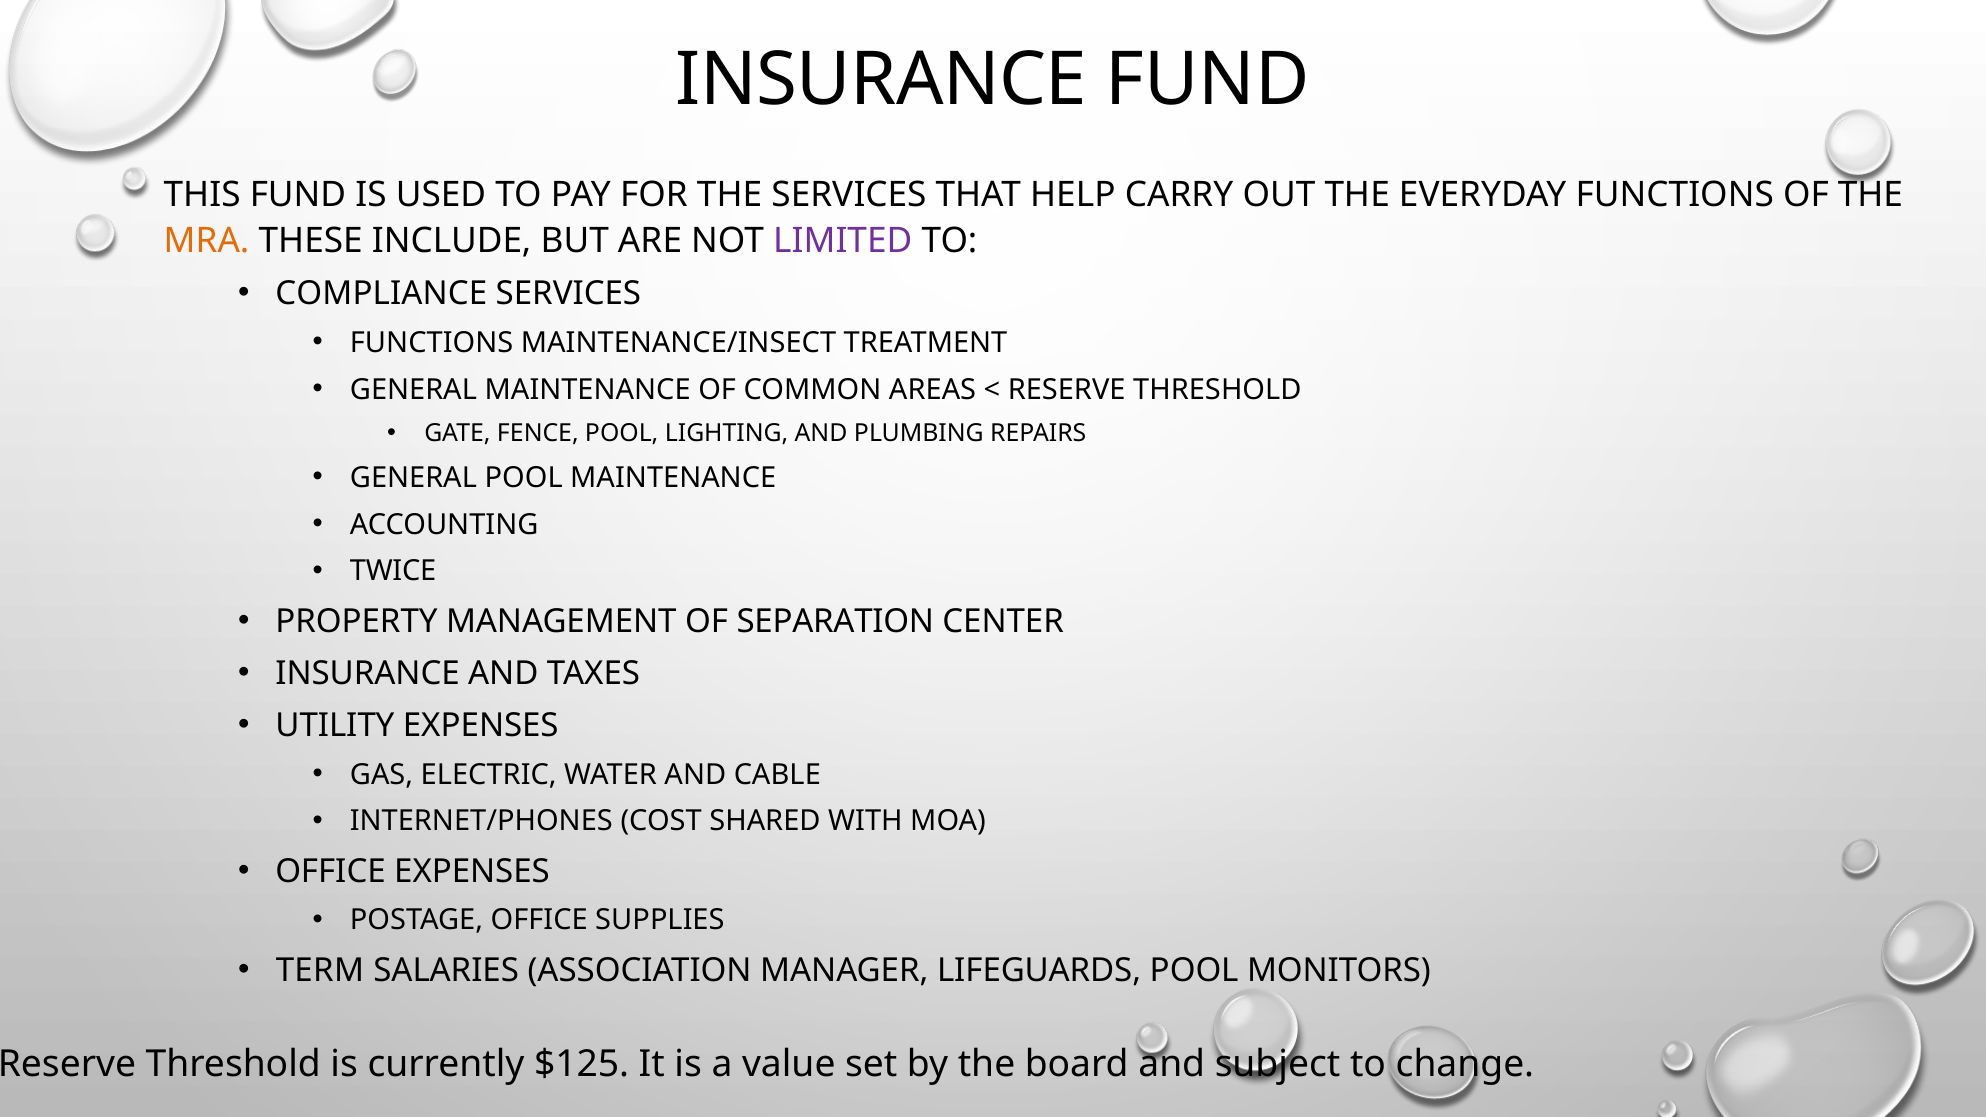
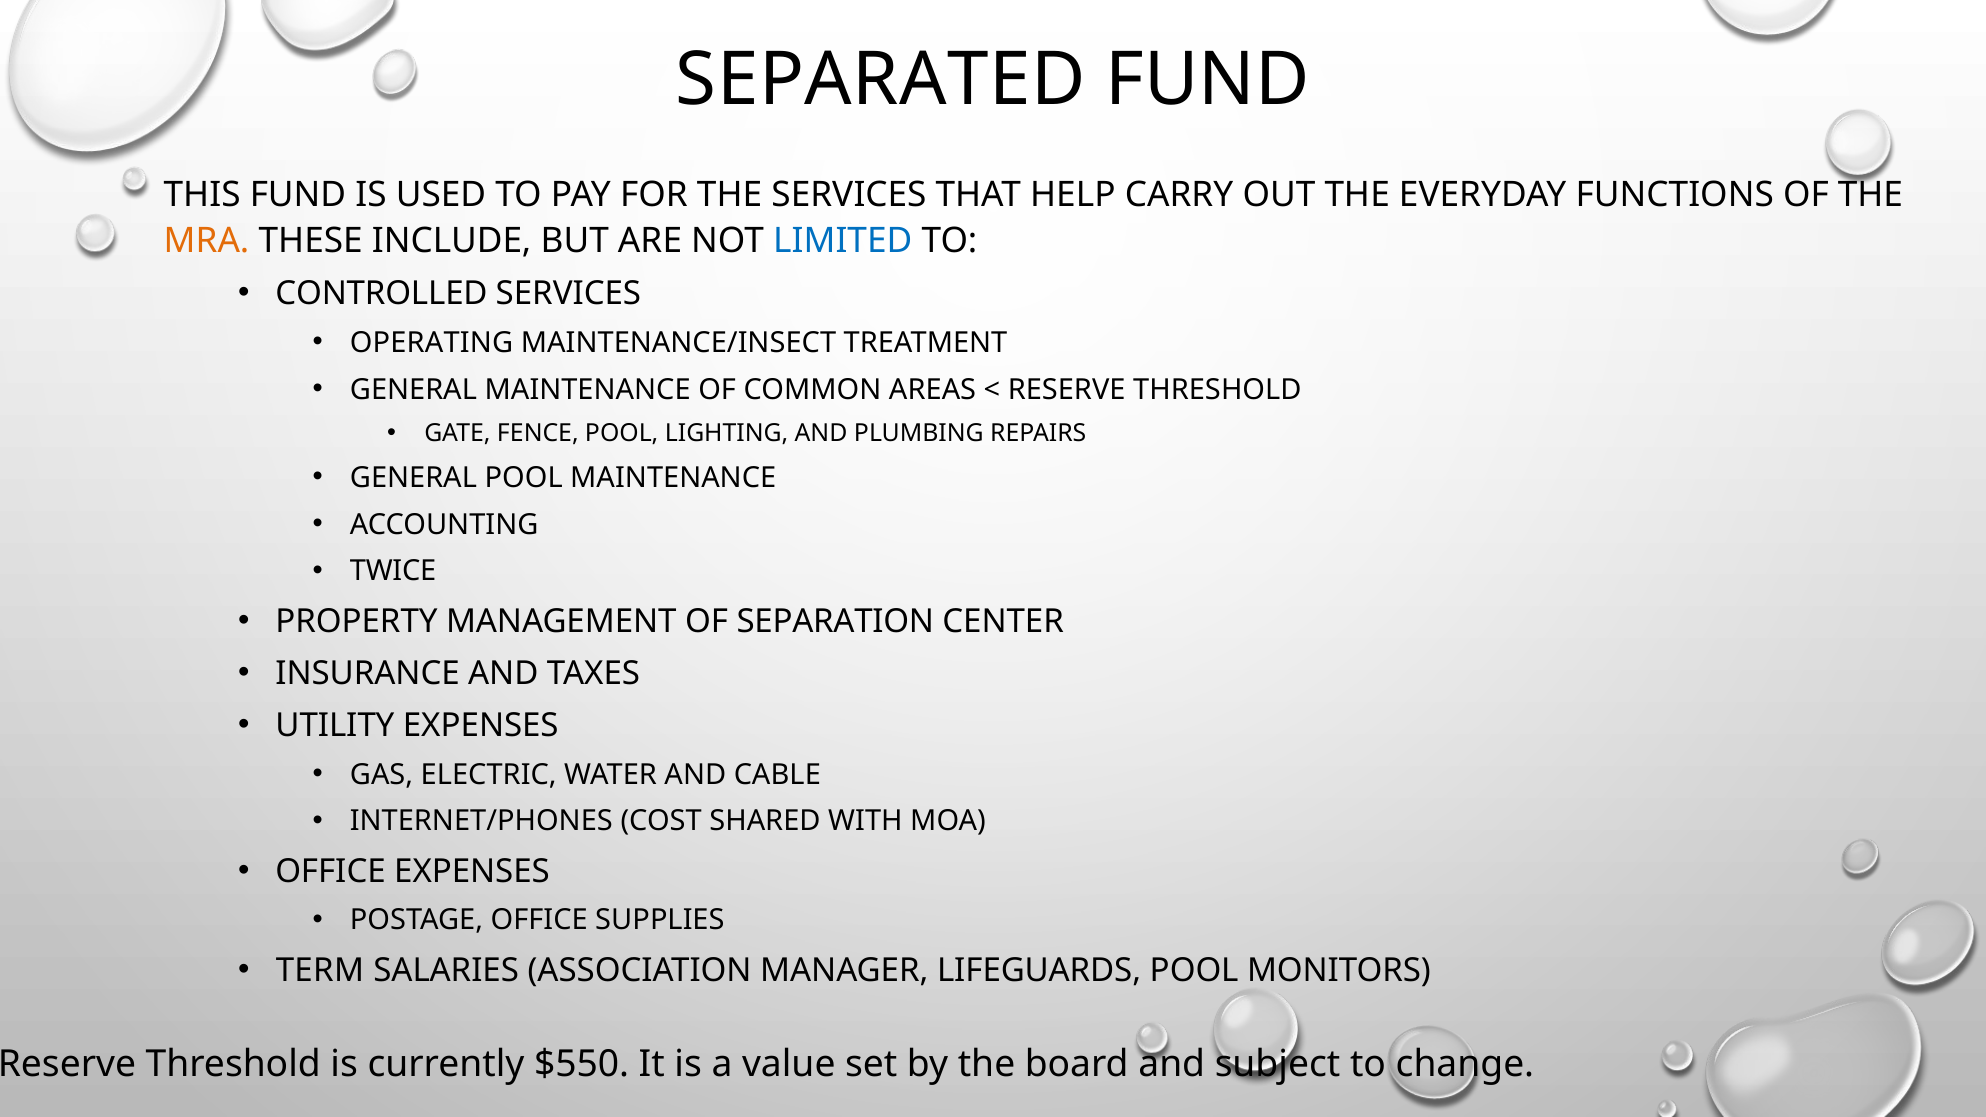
INSURANCE: INSURANCE -> SEPARATED (881, 80)
LIMITED colour: purple -> blue (843, 241)
COMPLIANCE: COMPLIANCE -> CONTROLLED (382, 294)
FUNCTIONS: FUNCTIONS -> OPERATING (432, 343)
$125: $125 -> $550 (582, 1064)
